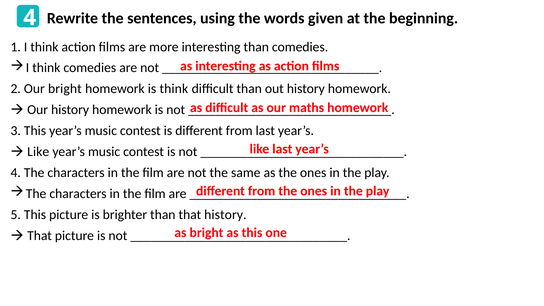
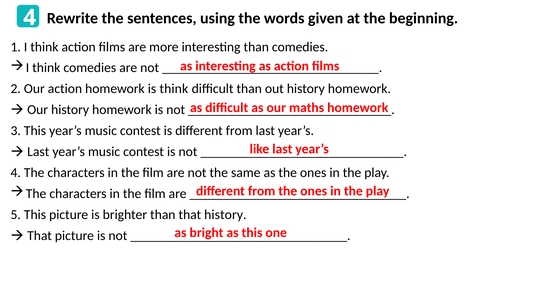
Our bright: bright -> action (65, 89)
Like: Like -> Last (38, 152)
